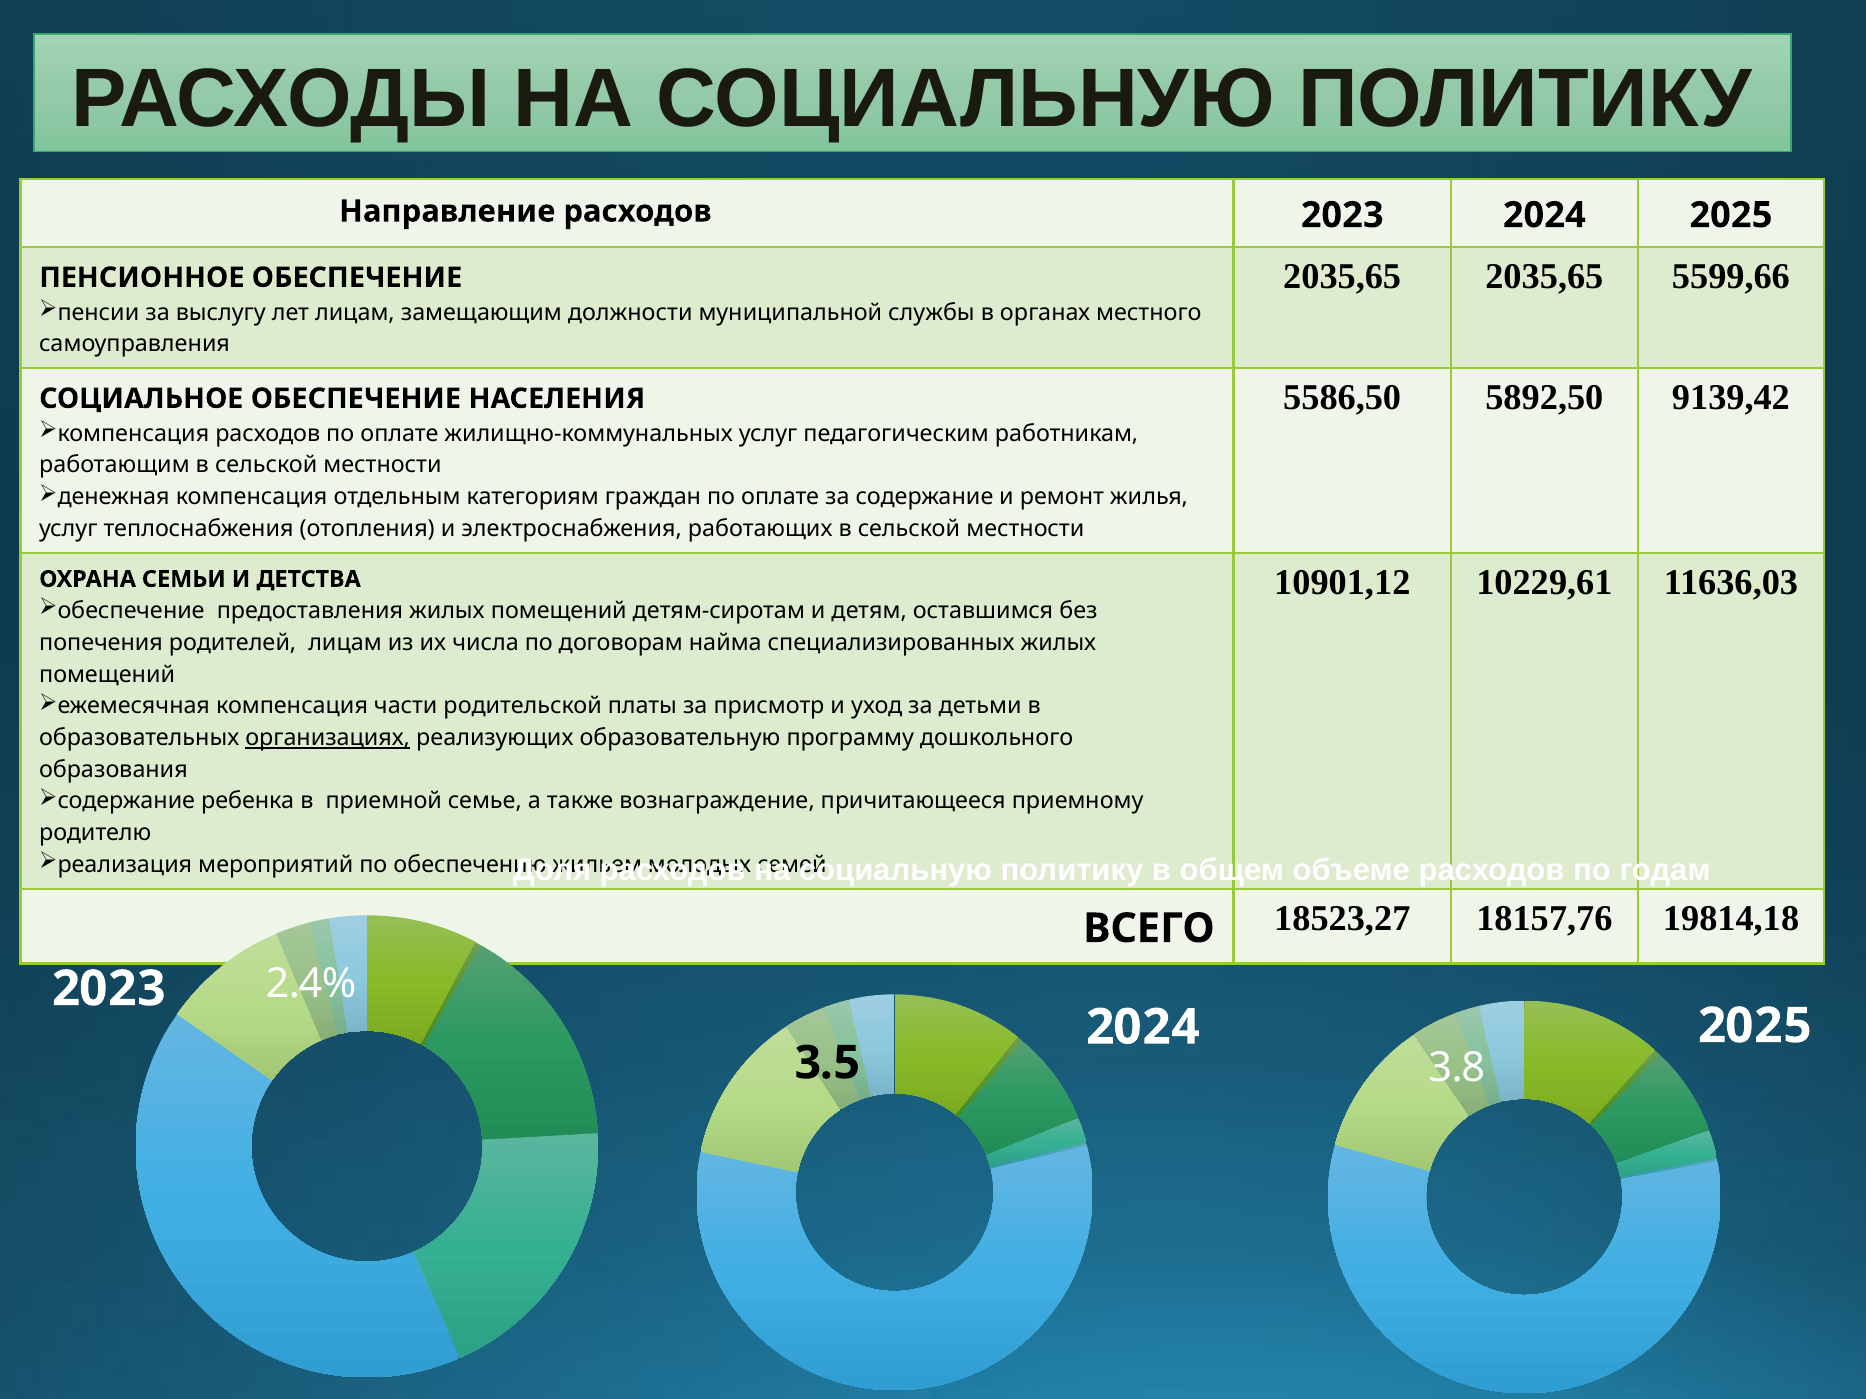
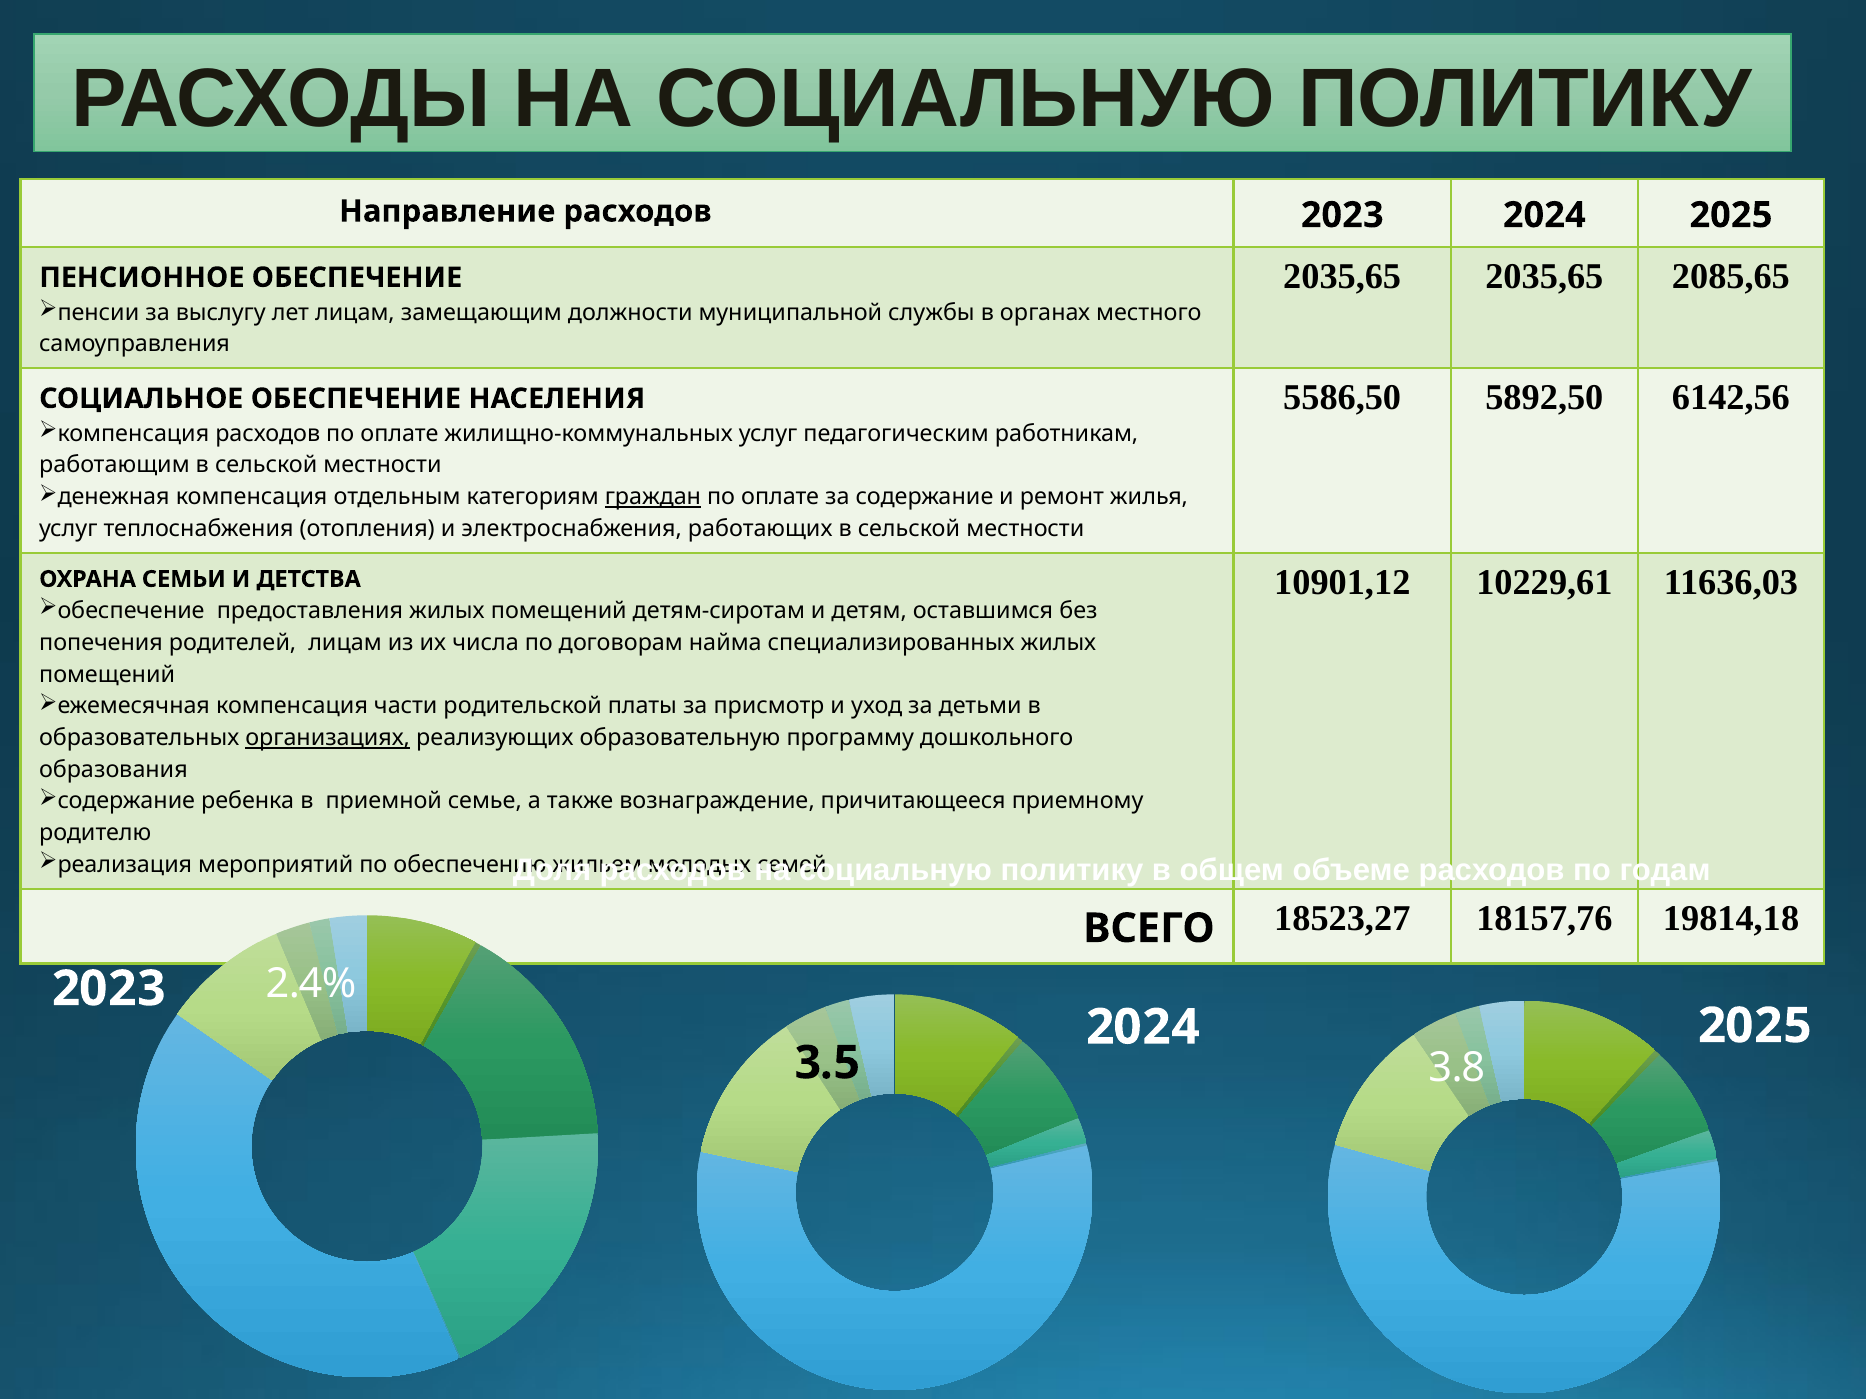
5599,66: 5599,66 -> 2085,65 (1731, 277)
9139,42: 9139,42 -> 6142,56 (1731, 398)
граждан underline: none -> present (653, 497)
